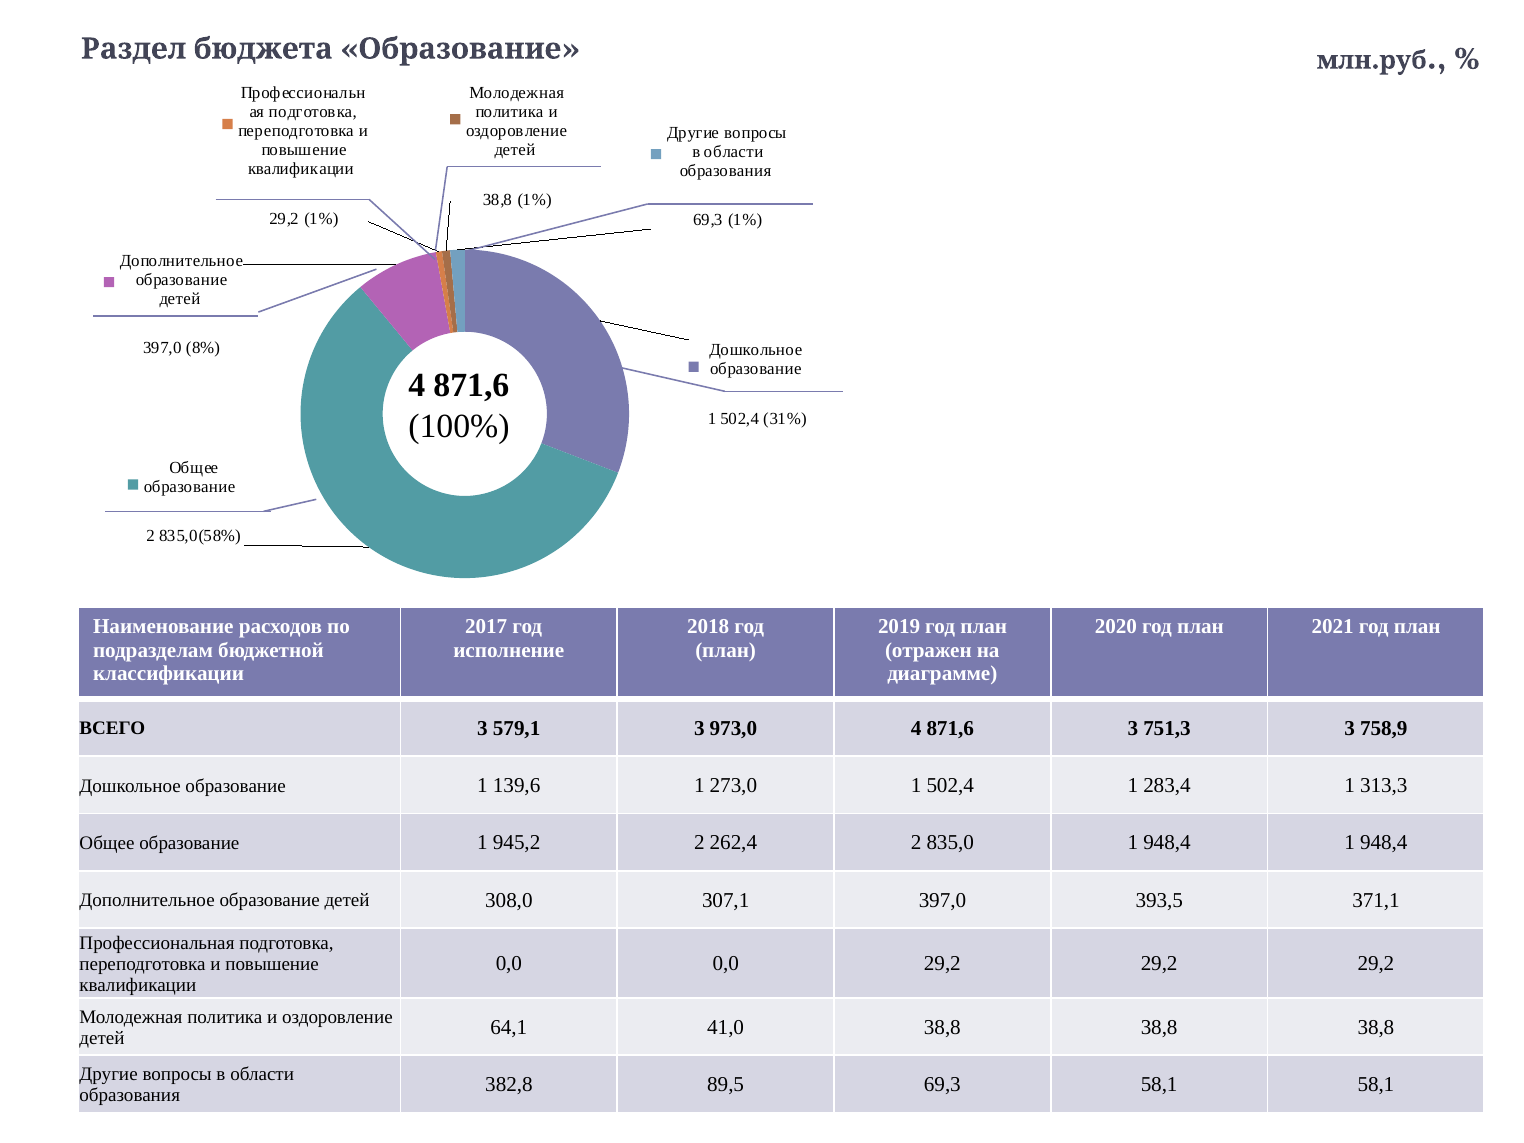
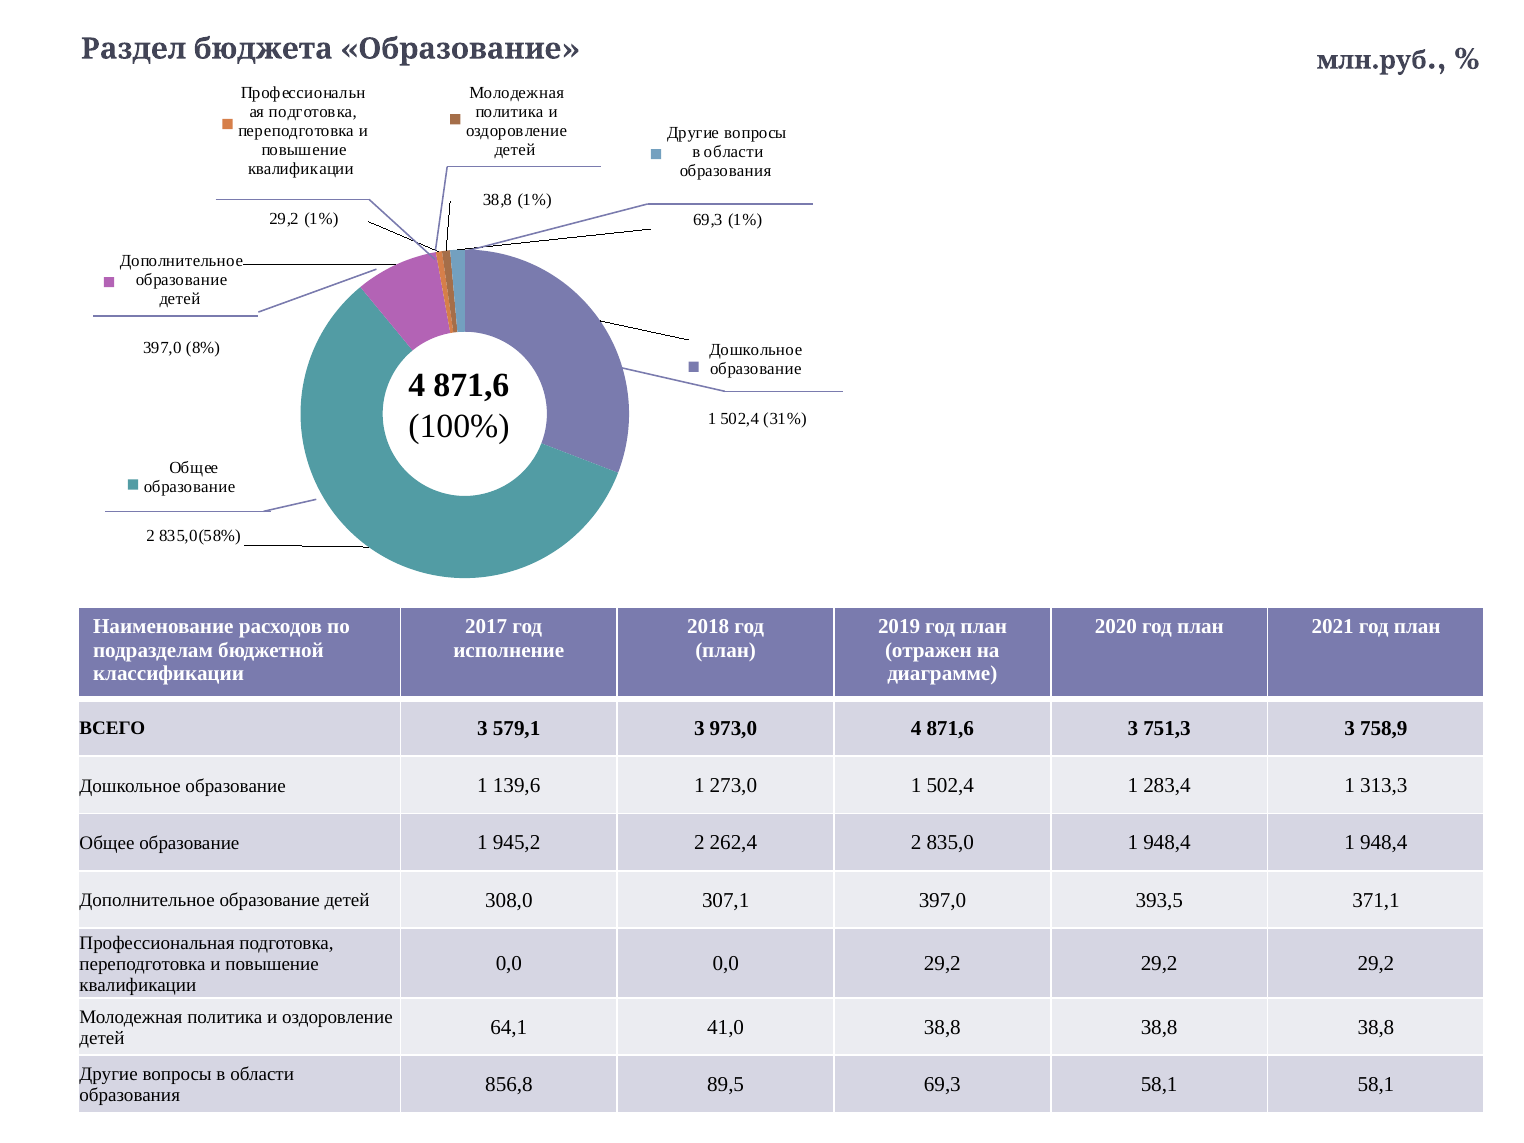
382,8: 382,8 -> 856,8 (509, 1085)
